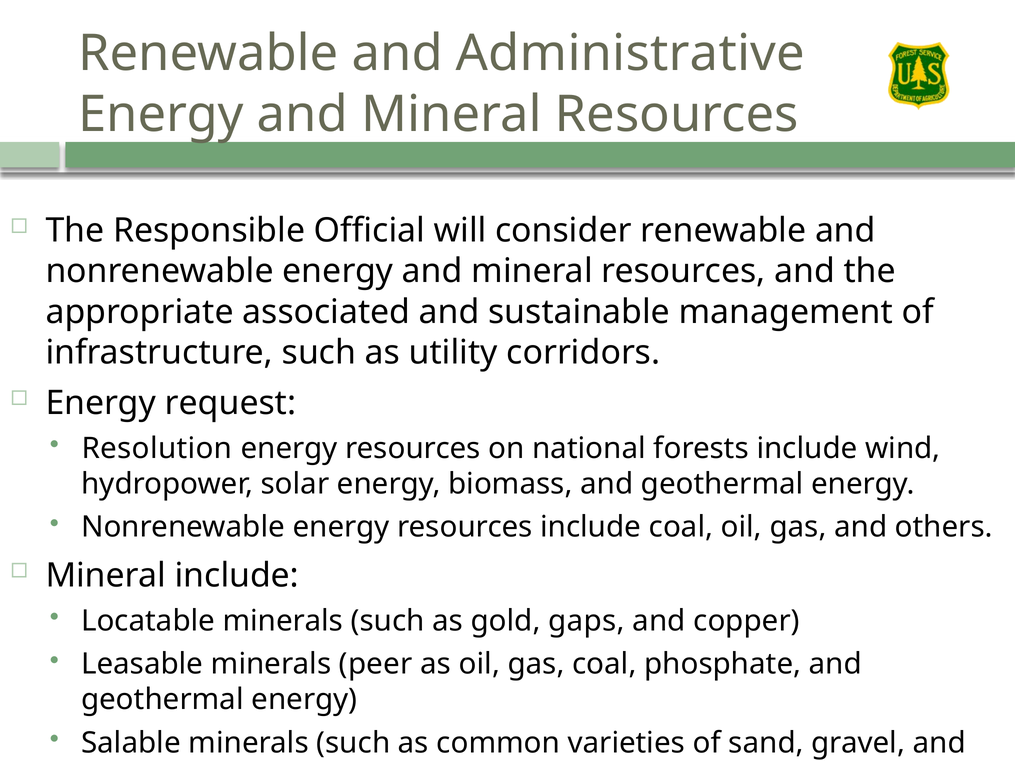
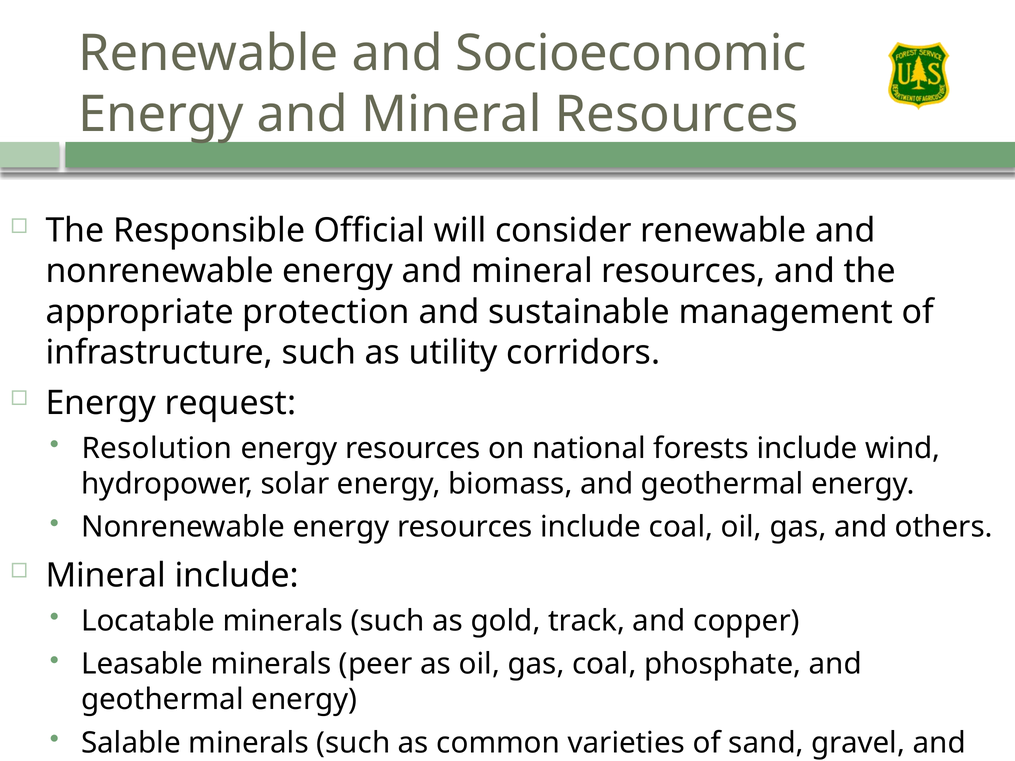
Administrative: Administrative -> Socioeconomic (631, 53)
associated: associated -> protection (326, 312)
gaps: gaps -> track (587, 621)
